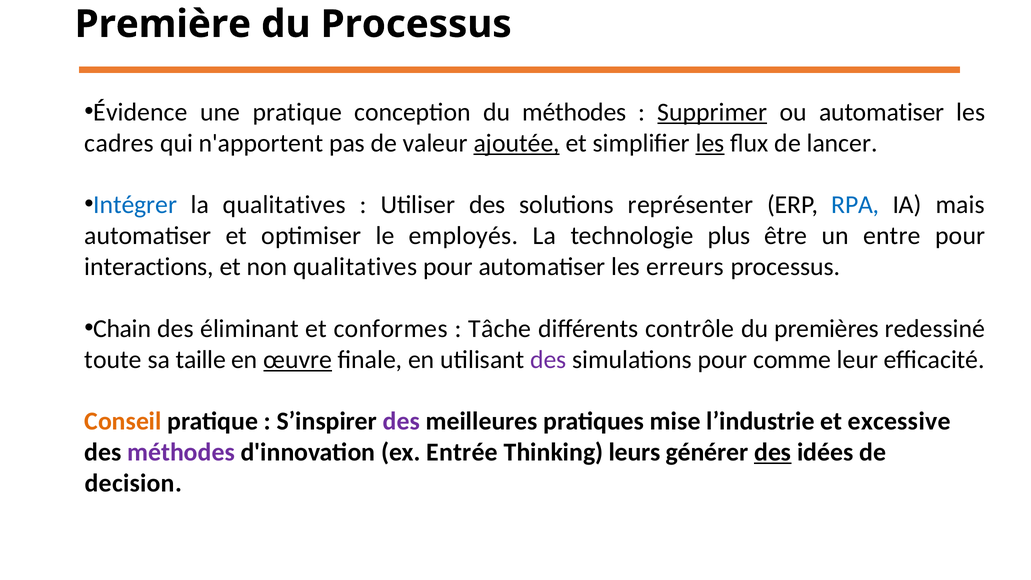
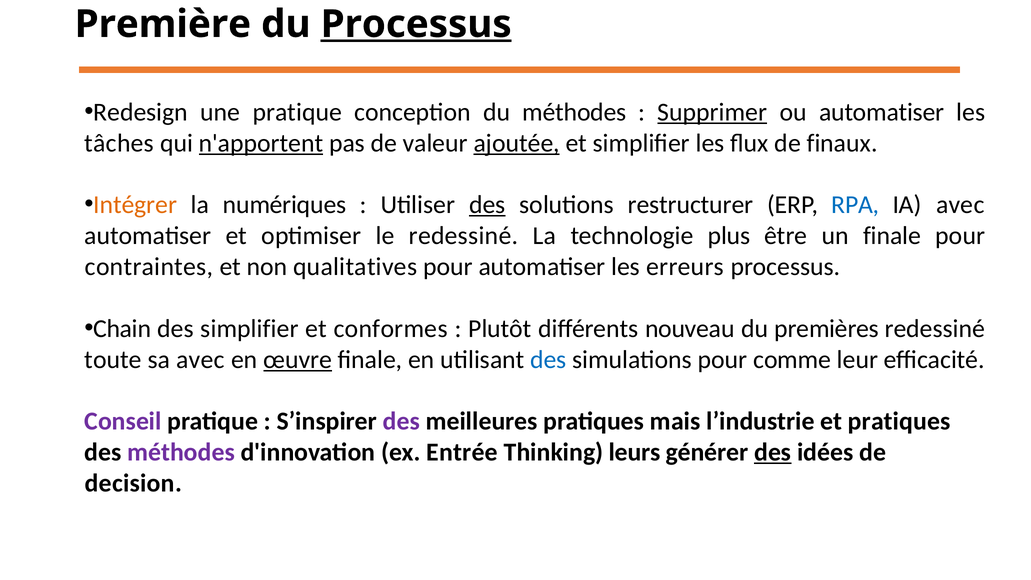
Processus underline: none -> present (416, 24)
Évidence: Évidence -> Redesign (141, 112)
cadres: cadres -> tâches (119, 143)
n'apportent underline: none -> present (261, 143)
les underline: present -> none (710, 143)
lancer: lancer -> finaux (842, 143)
Intégrer colour: blue -> orange (135, 205)
la qualitatives: qualitatives -> numériques (285, 205)
des underline: none -> present (487, 205)
représenter: représenter -> restructurer (691, 205)
IA mais: mais -> avec (960, 205)
le employés: employés -> redessiné (464, 236)
un entre: entre -> finale (892, 236)
interactions: interactions -> contraintes (149, 267)
des éliminant: éliminant -> simplifier (250, 329)
Tâche: Tâche -> Plutôt (500, 329)
contrôle: contrôle -> nouveau (690, 329)
sa taille: taille -> avec (200, 359)
des colour: purple -> blue (548, 359)
Conseil colour: orange -> purple (123, 421)
mise: mise -> mais (675, 421)
et excessive: excessive -> pratiques (899, 421)
